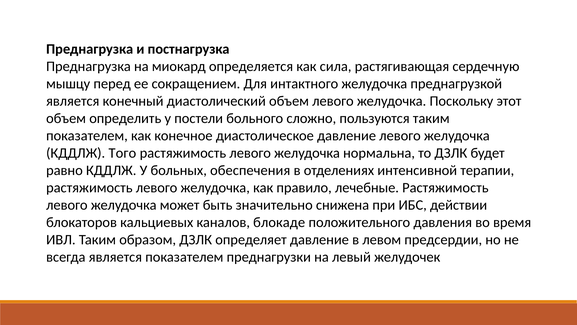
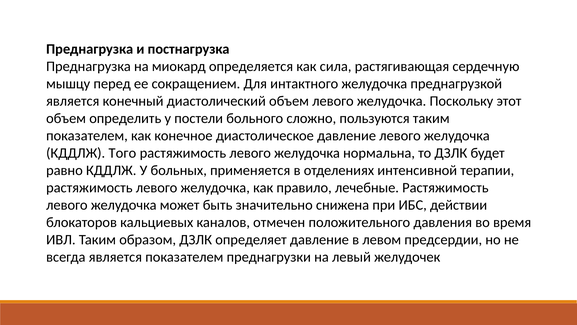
обеспечения: обеспечения -> применяется (250, 170)
блокаде: блокаде -> отмечен (279, 222)
